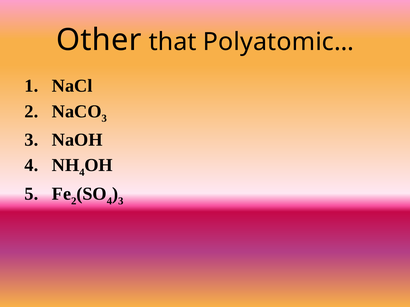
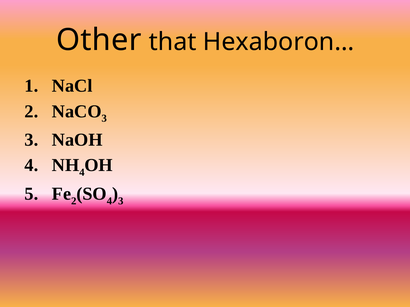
Polyatomic…: Polyatomic… -> Hexaboron… (279, 42)
